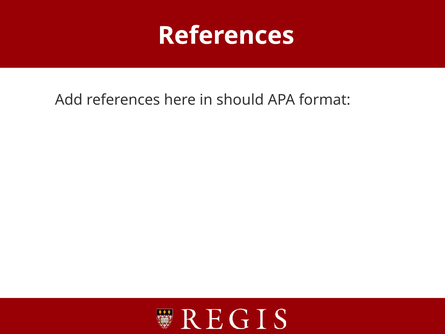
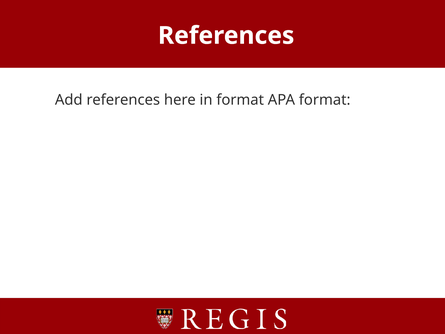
in should: should -> format (240, 100)
